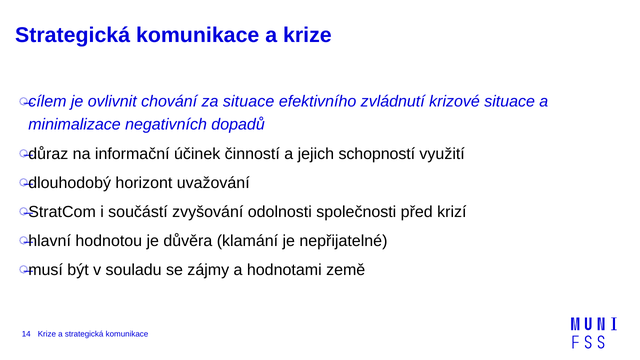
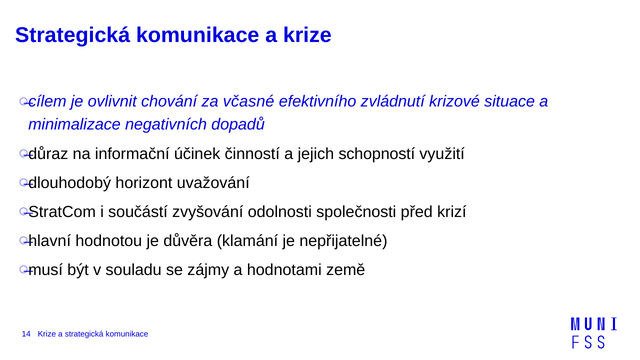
za situace: situace -> včasné (249, 102)
